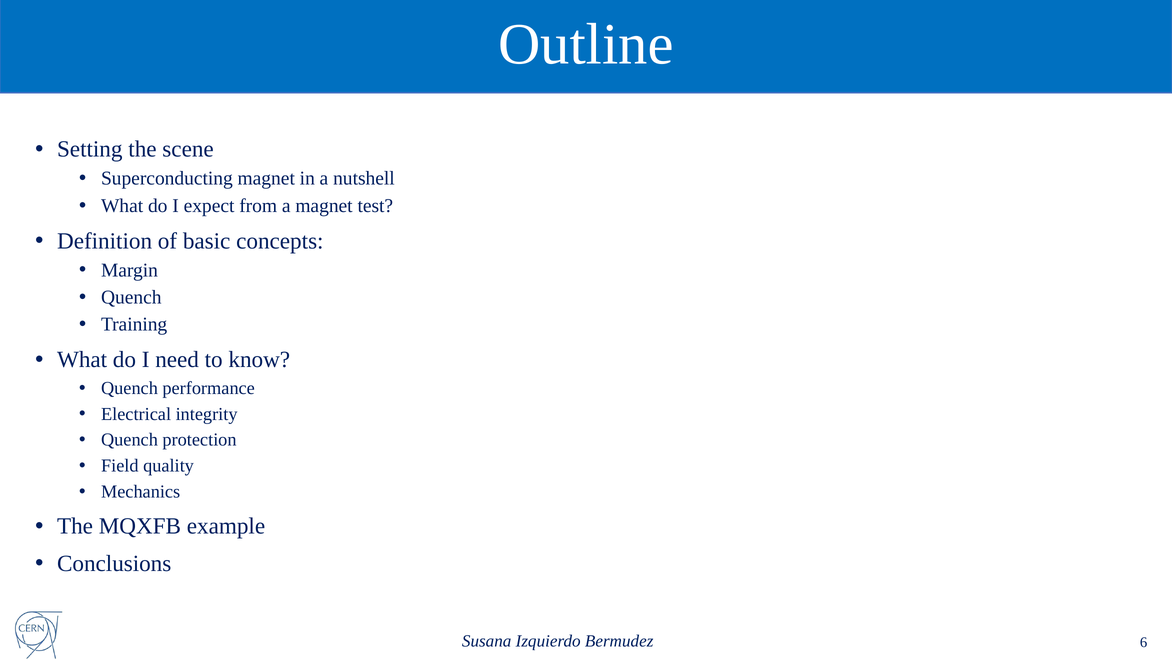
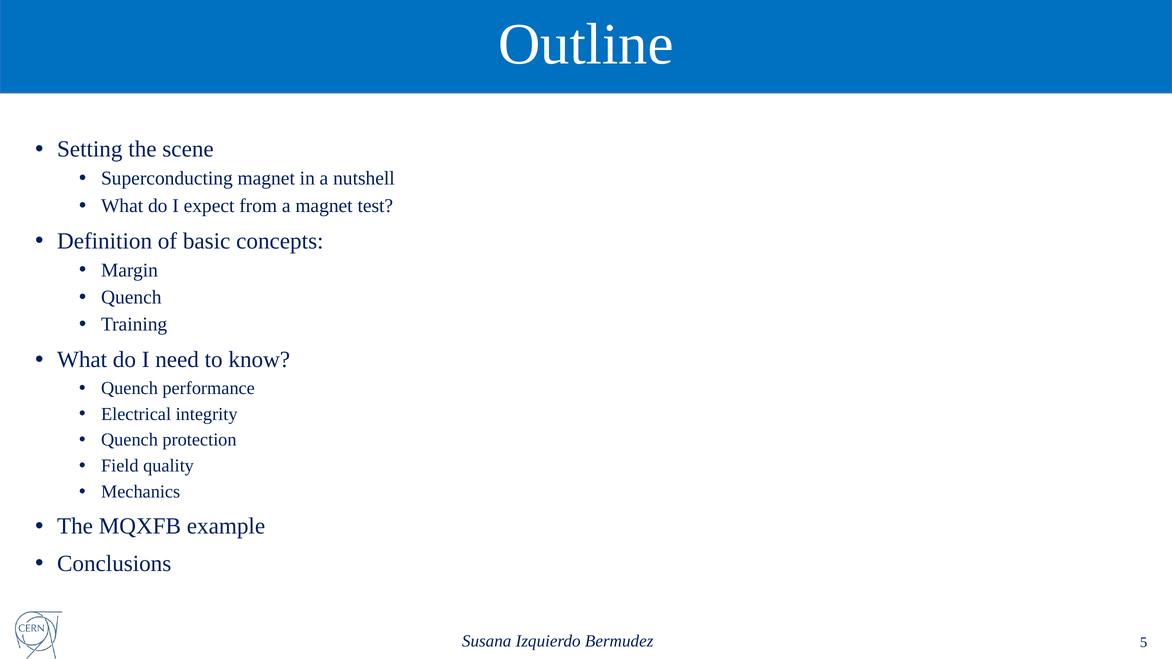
6: 6 -> 5 (1144, 643)
